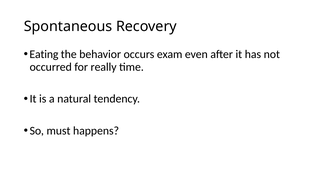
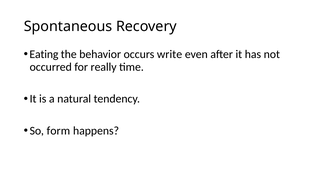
exam: exam -> write (170, 54)
must: must -> form (58, 130)
